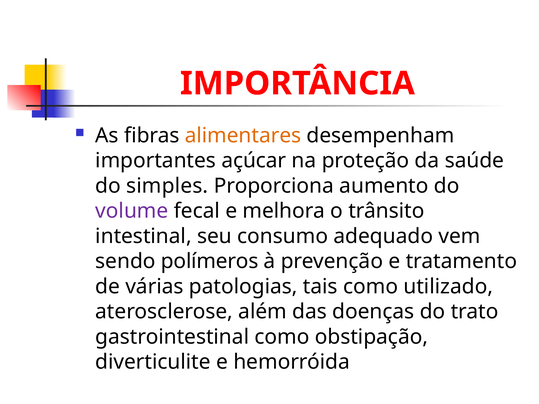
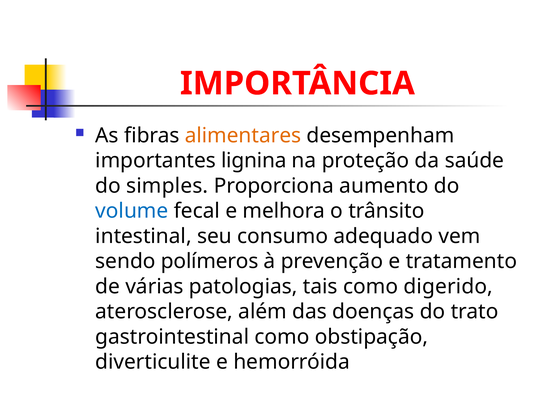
açúcar: açúcar -> lignina (254, 161)
volume colour: purple -> blue (132, 211)
utilizado: utilizado -> digerido (448, 287)
